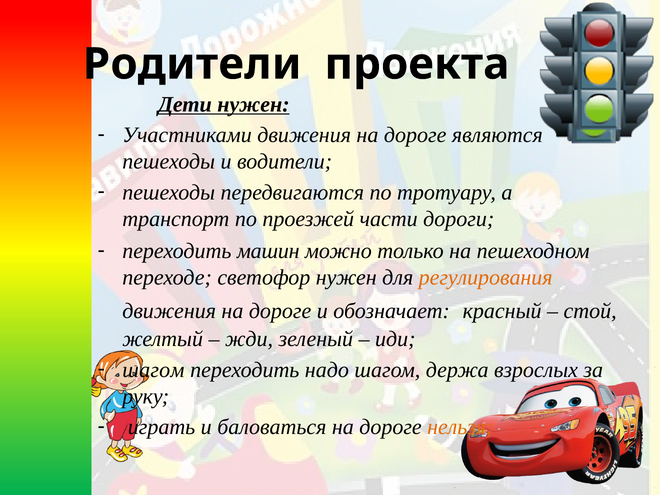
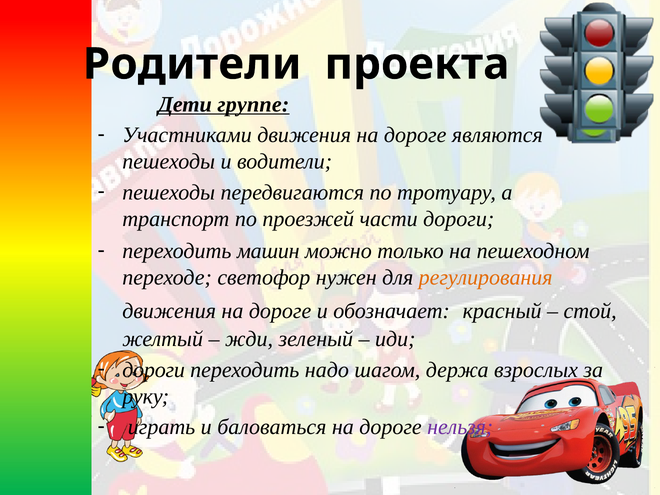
Дети нужен: нужен -> группе (253, 104)
шагом: шагом -> дороги (154, 370)
нельзя colour: orange -> purple (460, 427)
